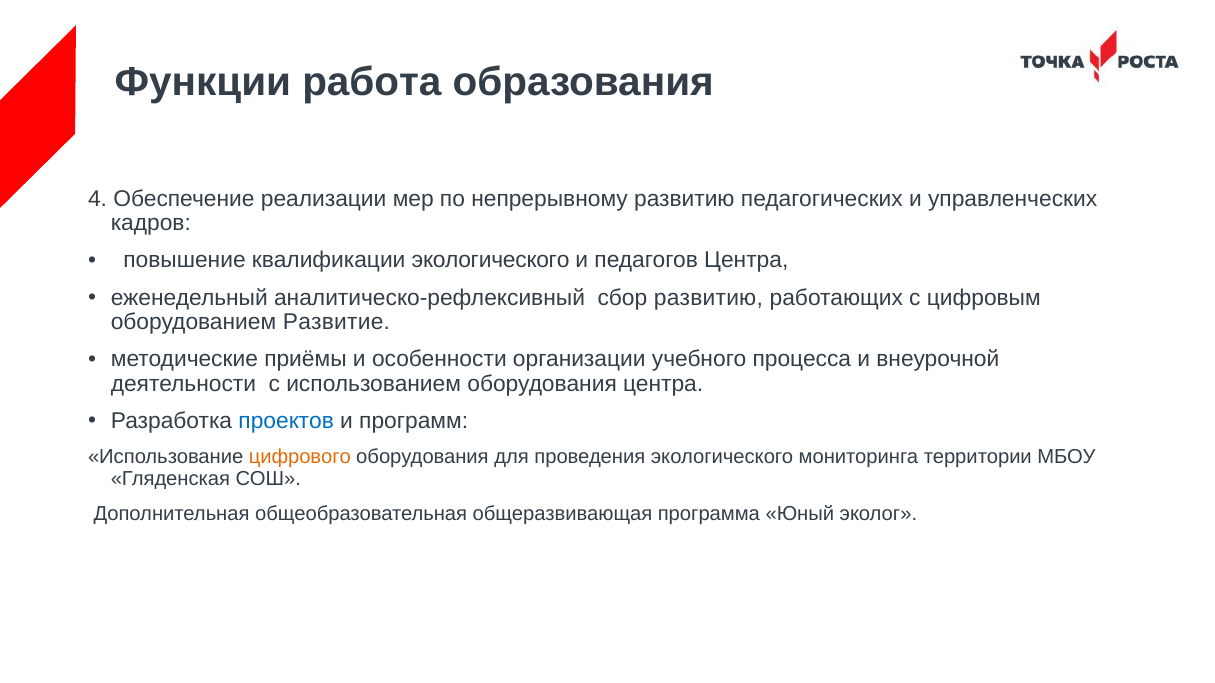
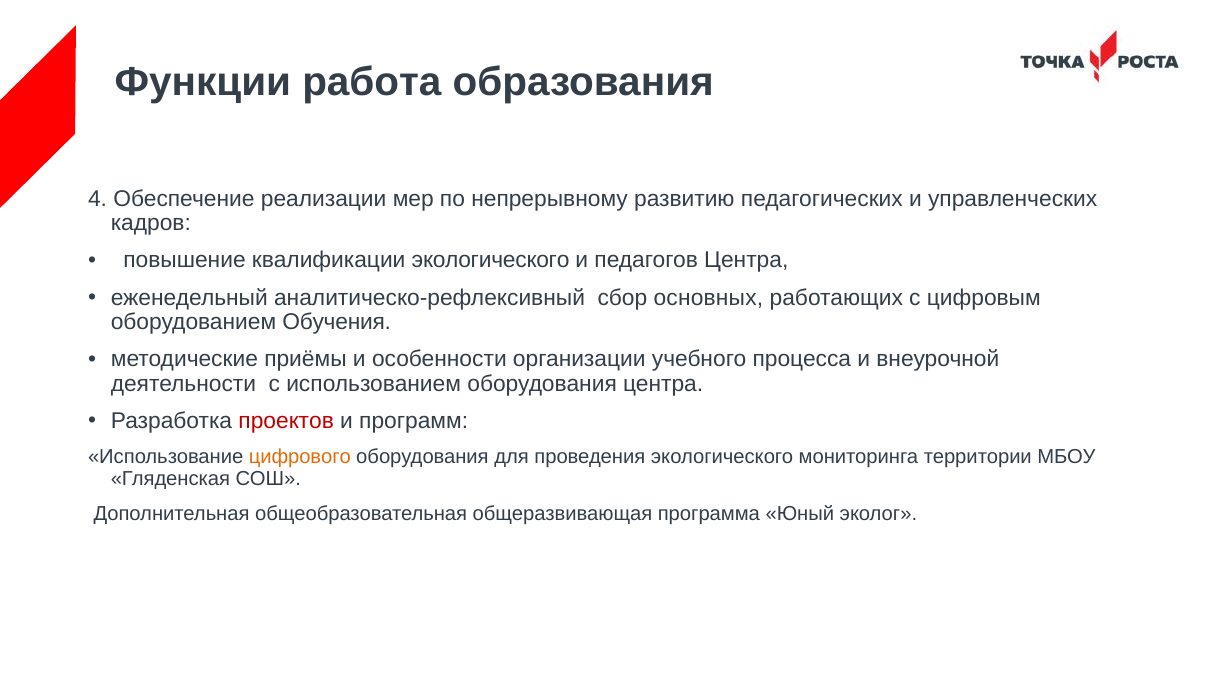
сбор развитию: развитию -> основных (708, 298)
Развитие: Развитие -> Обучения (337, 322)
проектов colour: blue -> red (286, 422)
